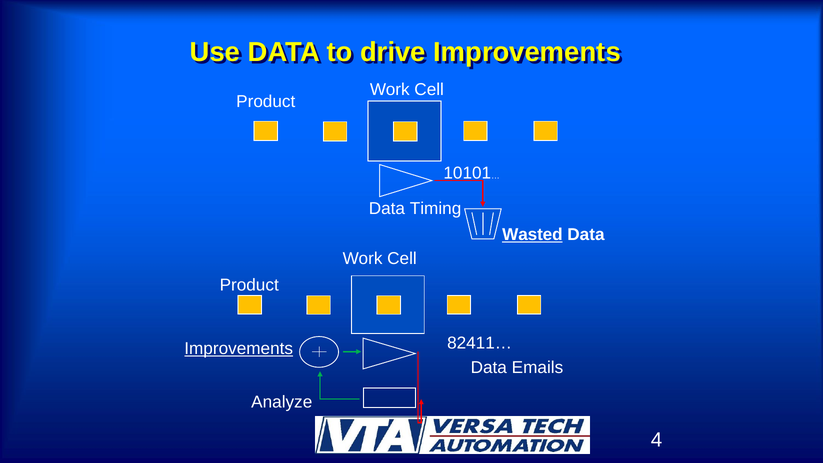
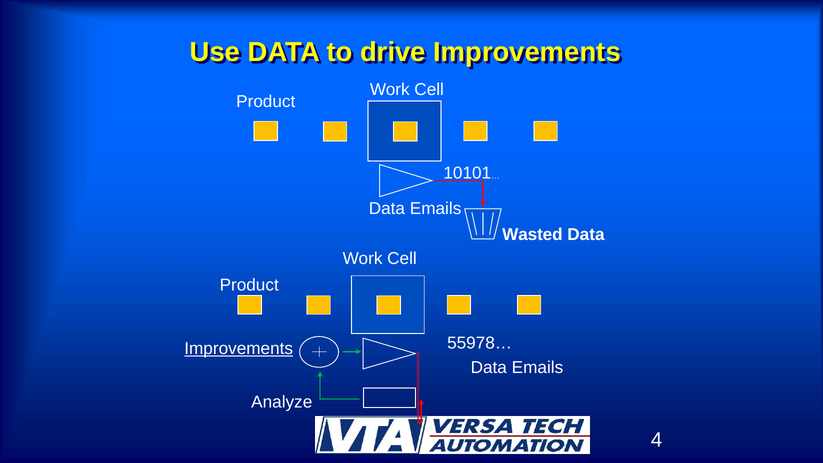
Timing: Timing -> Emails (436, 209)
Wasted underline: present -> none (532, 235)
82411…: 82411… -> 55978… (480, 343)
